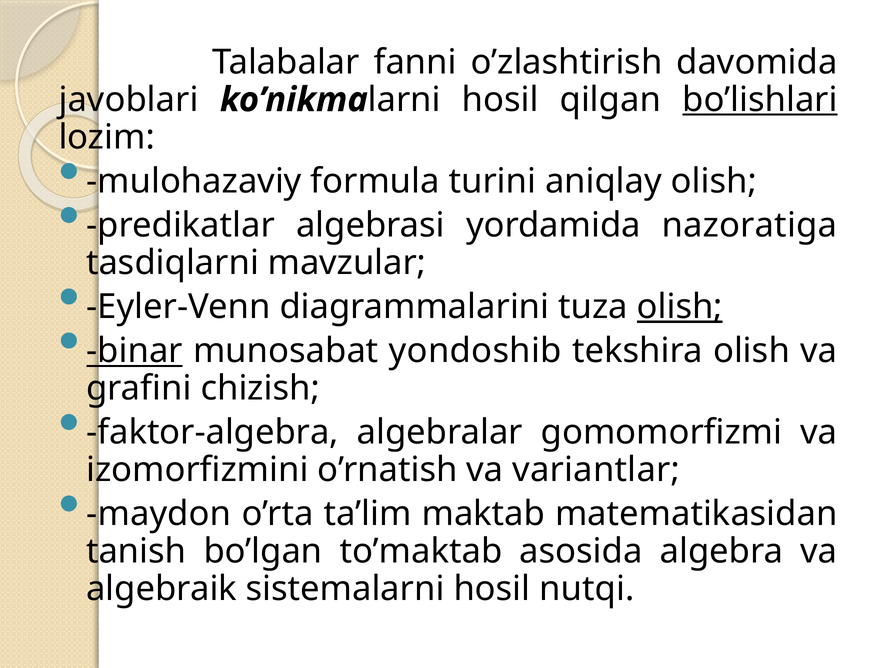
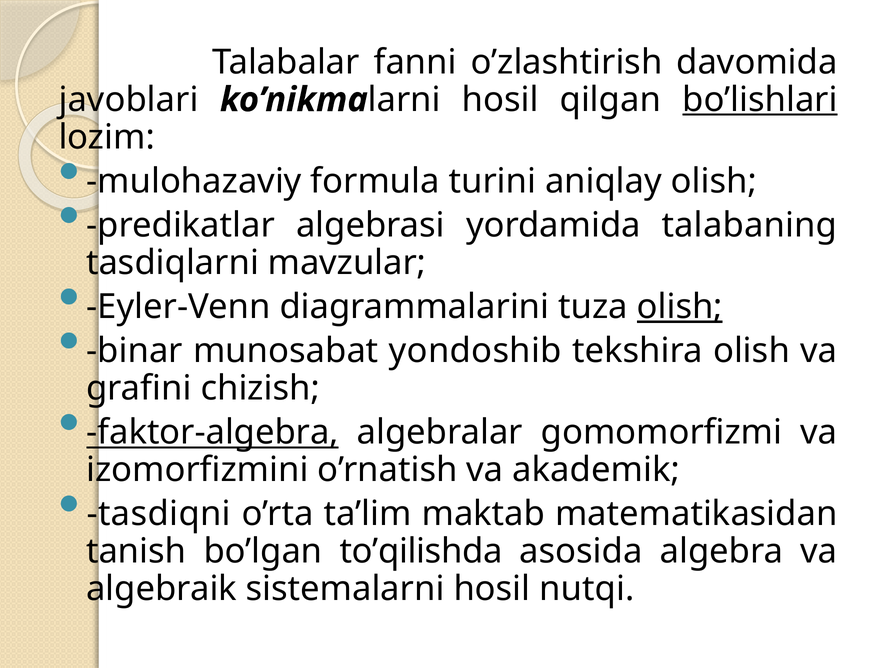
nazoratiga: nazoratiga -> talabaning (749, 225)
binar underline: present -> none (135, 351)
faktor-algebra underline: none -> present (213, 433)
variantlar: variantlar -> akademik (596, 470)
maydon: maydon -> tasdiqni (159, 514)
to’maktab: to’maktab -> to’qilishda (421, 552)
